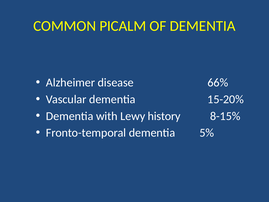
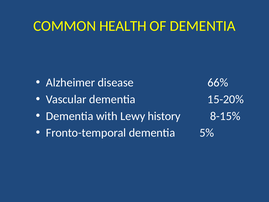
PICALM: PICALM -> HEALTH (123, 26)
